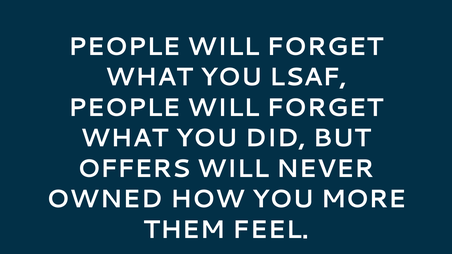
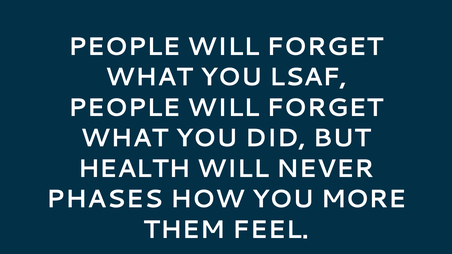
OFFERS: OFFERS -> HEALTH (134, 169)
OWNED: OWNED -> PHASES (105, 199)
